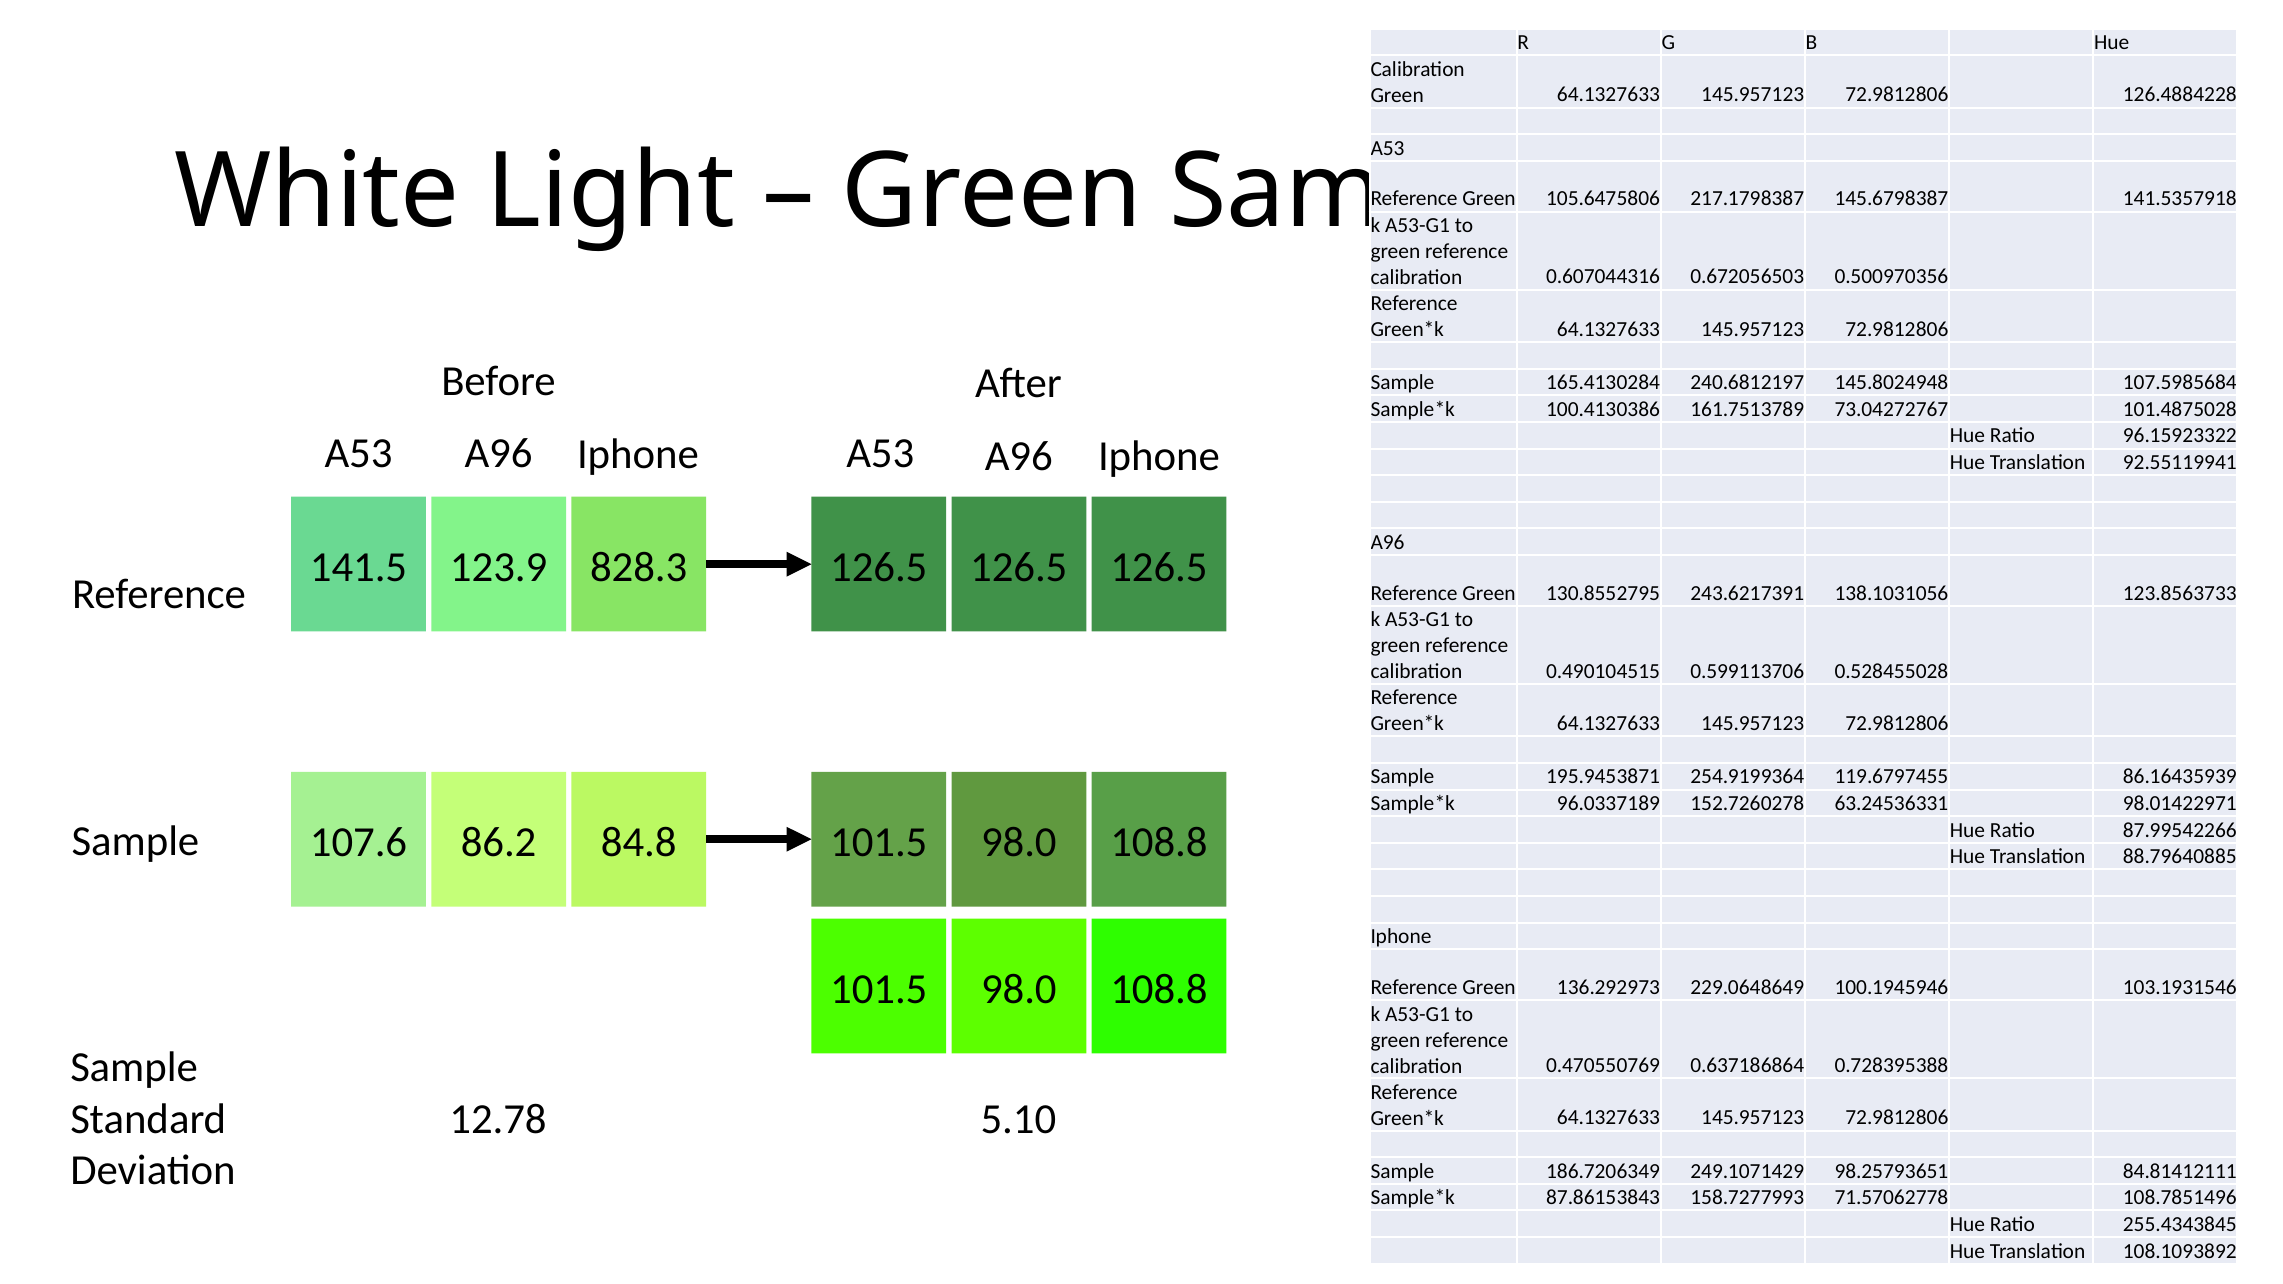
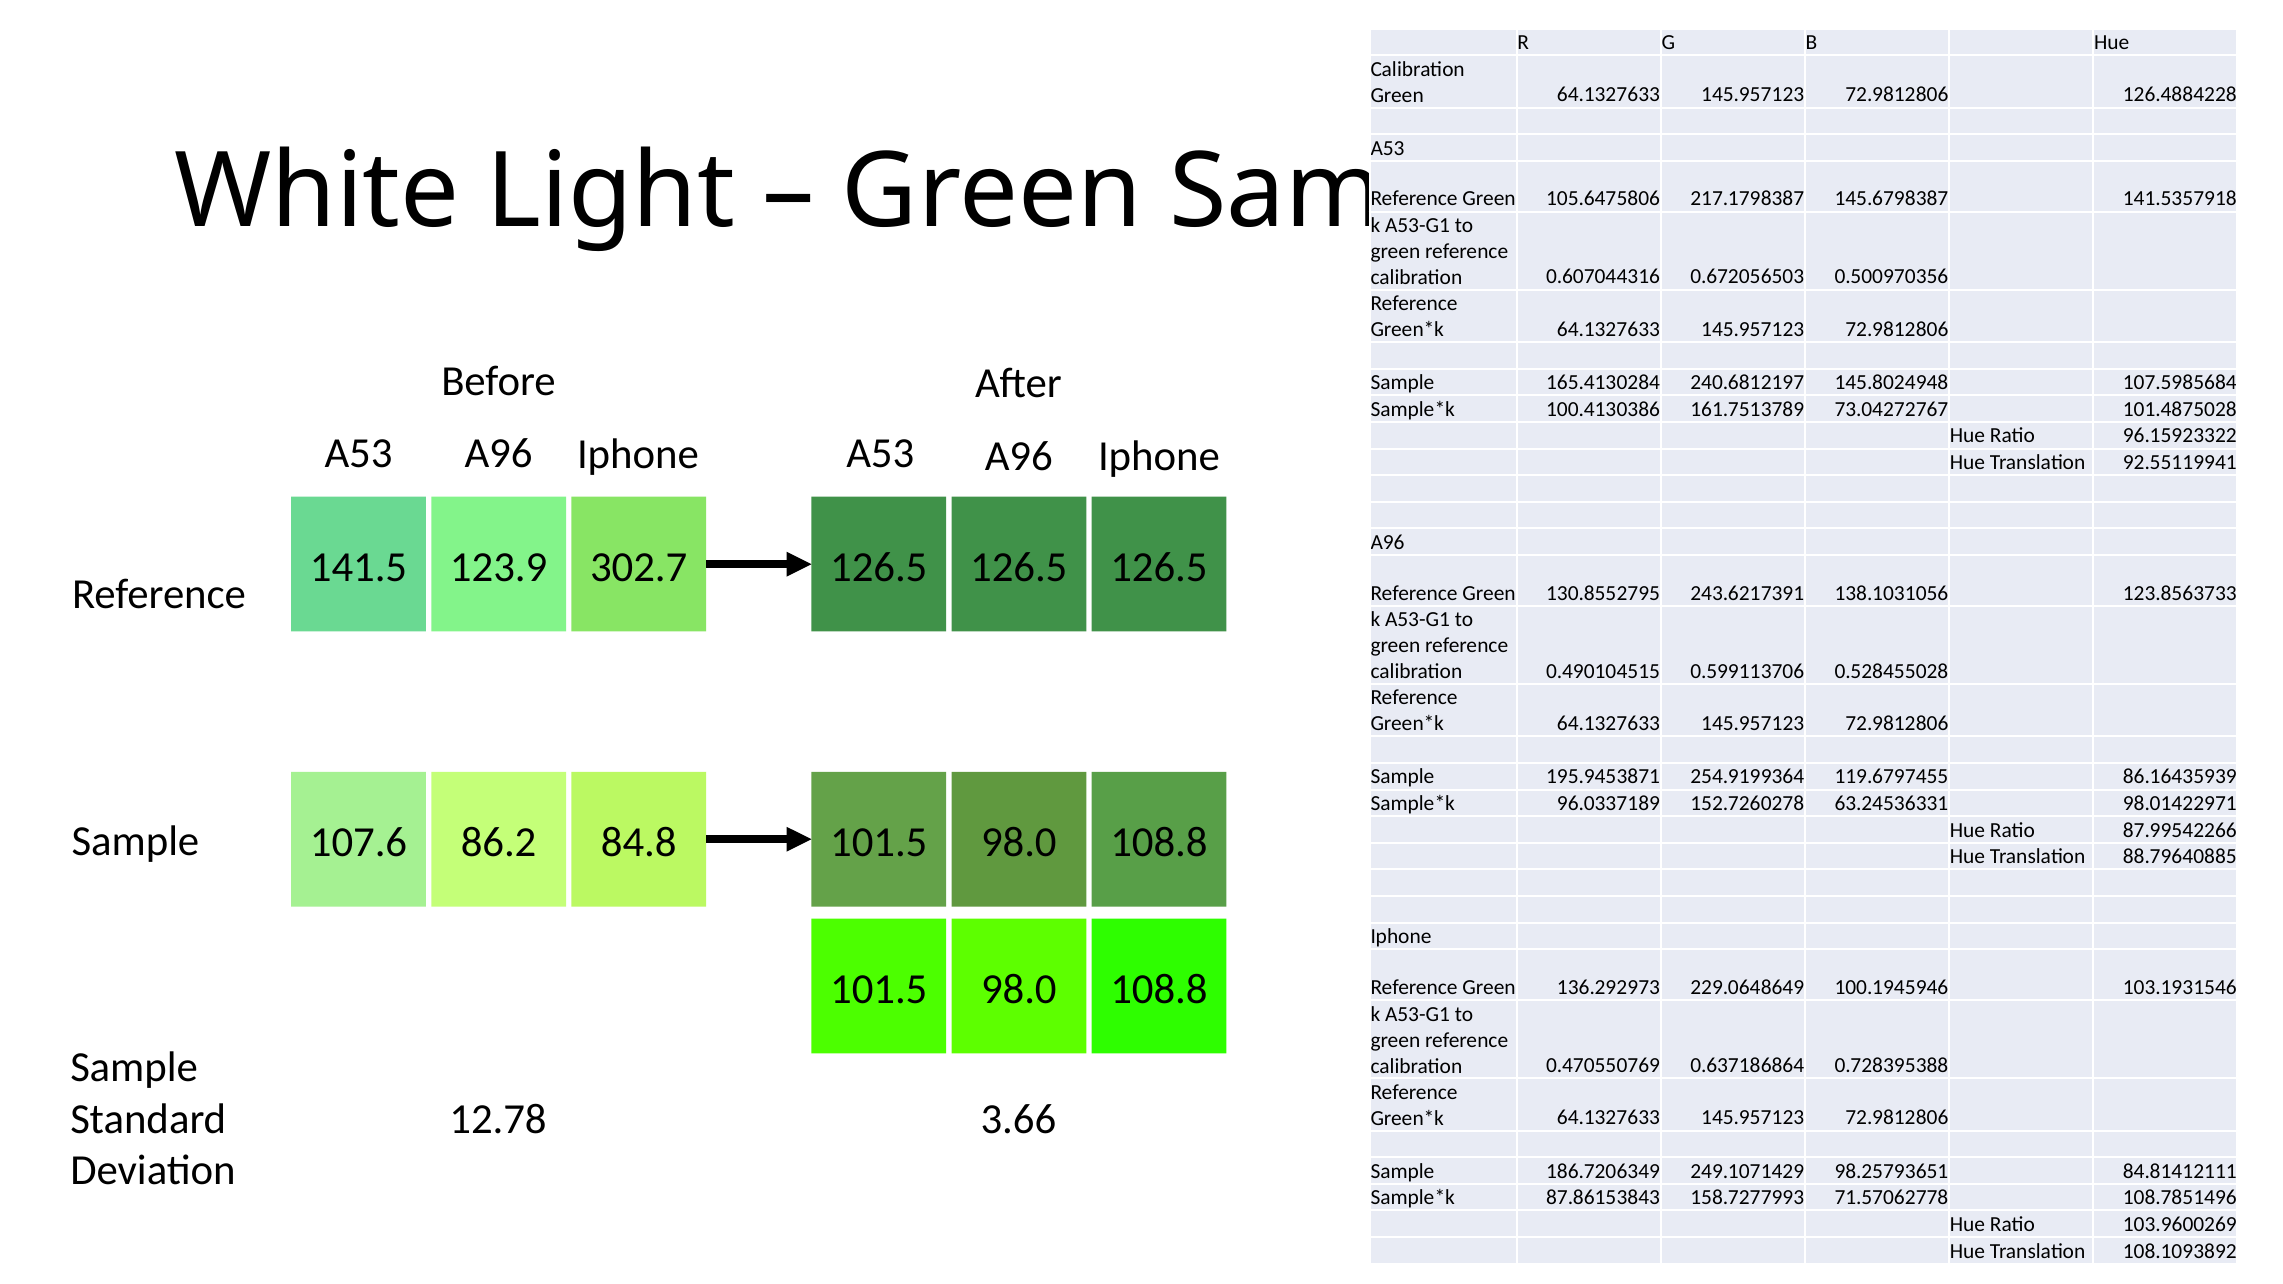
828.3: 828.3 -> 302.7 (639, 567)
5.10: 5.10 -> 3.66 (1018, 1120)
255.4343845: 255.4343845 -> 103.9600269 (2180, 1225)
